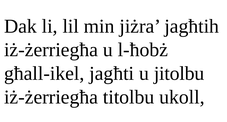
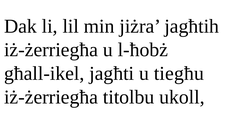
jitolbu: jitolbu -> tiegħu (179, 74)
